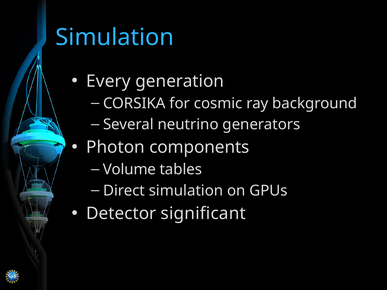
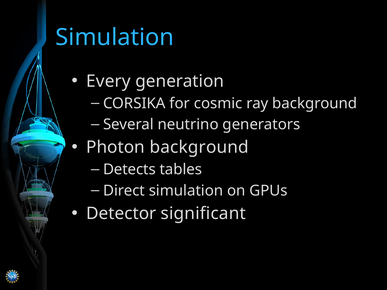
Photon components: components -> background (199, 147)
Volume: Volume -> Detects (129, 170)
